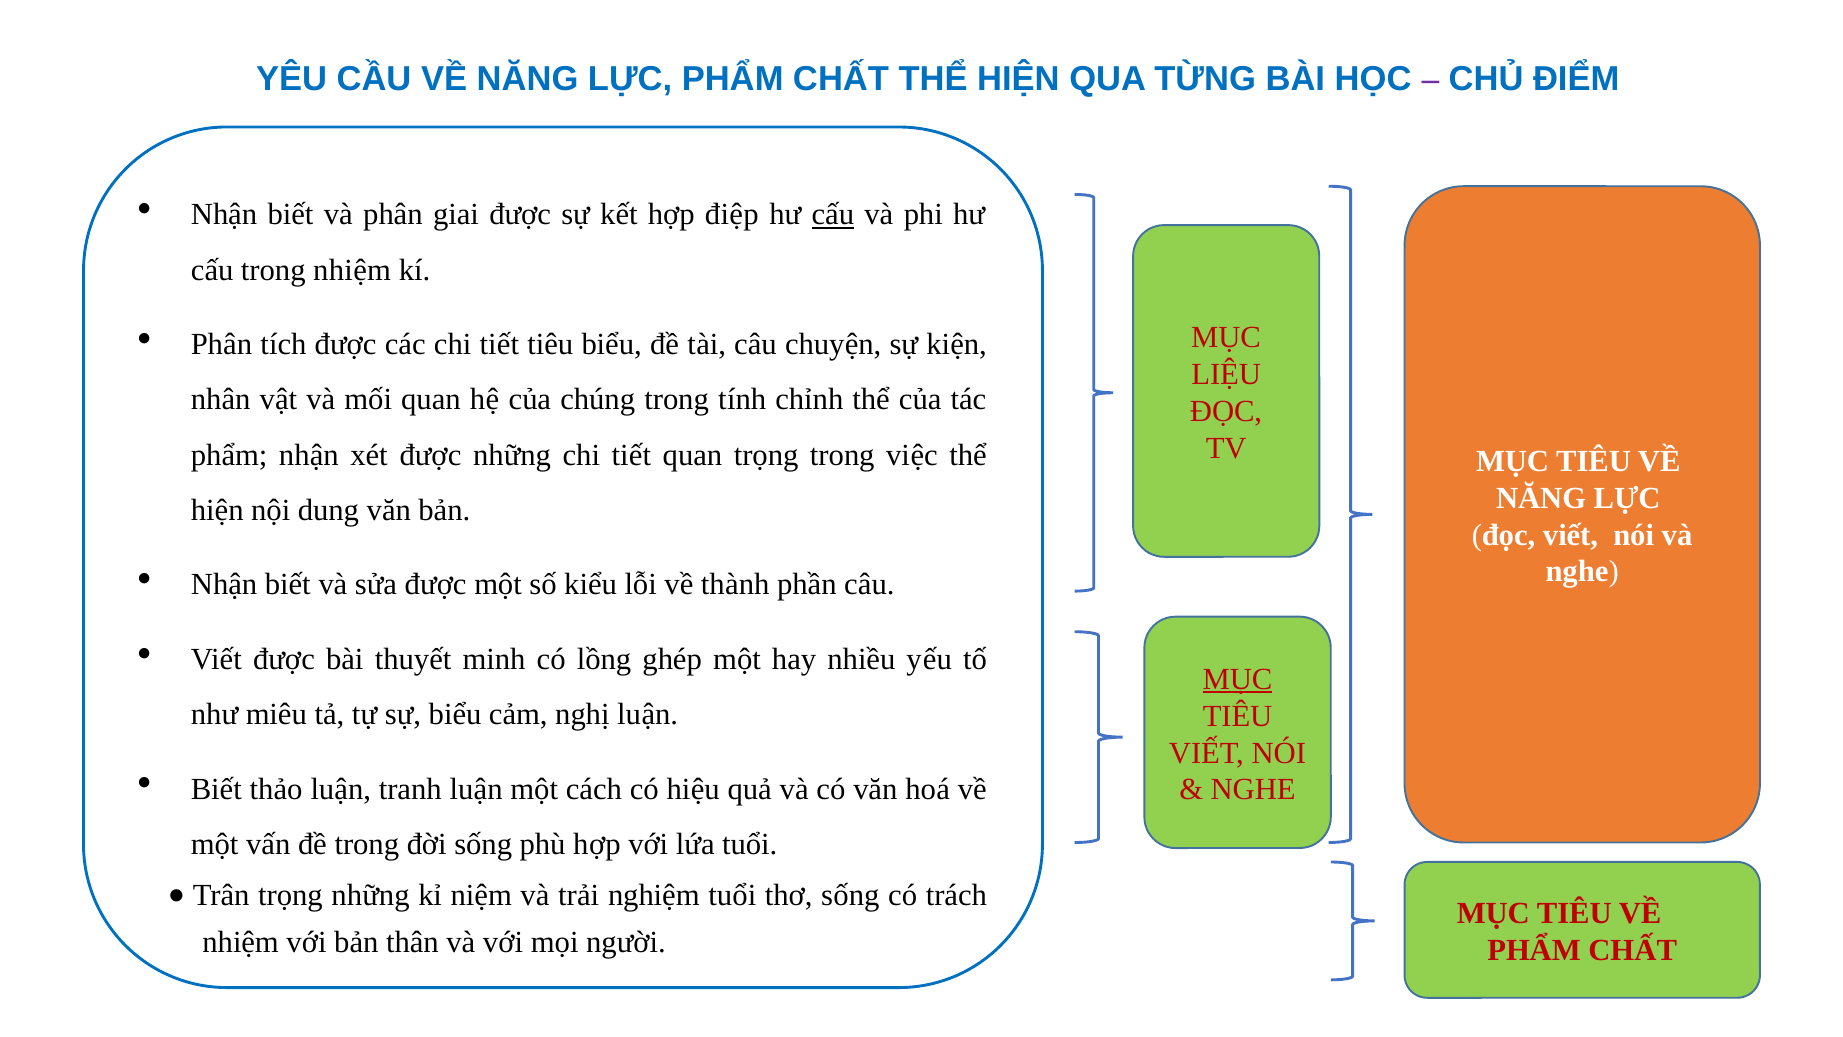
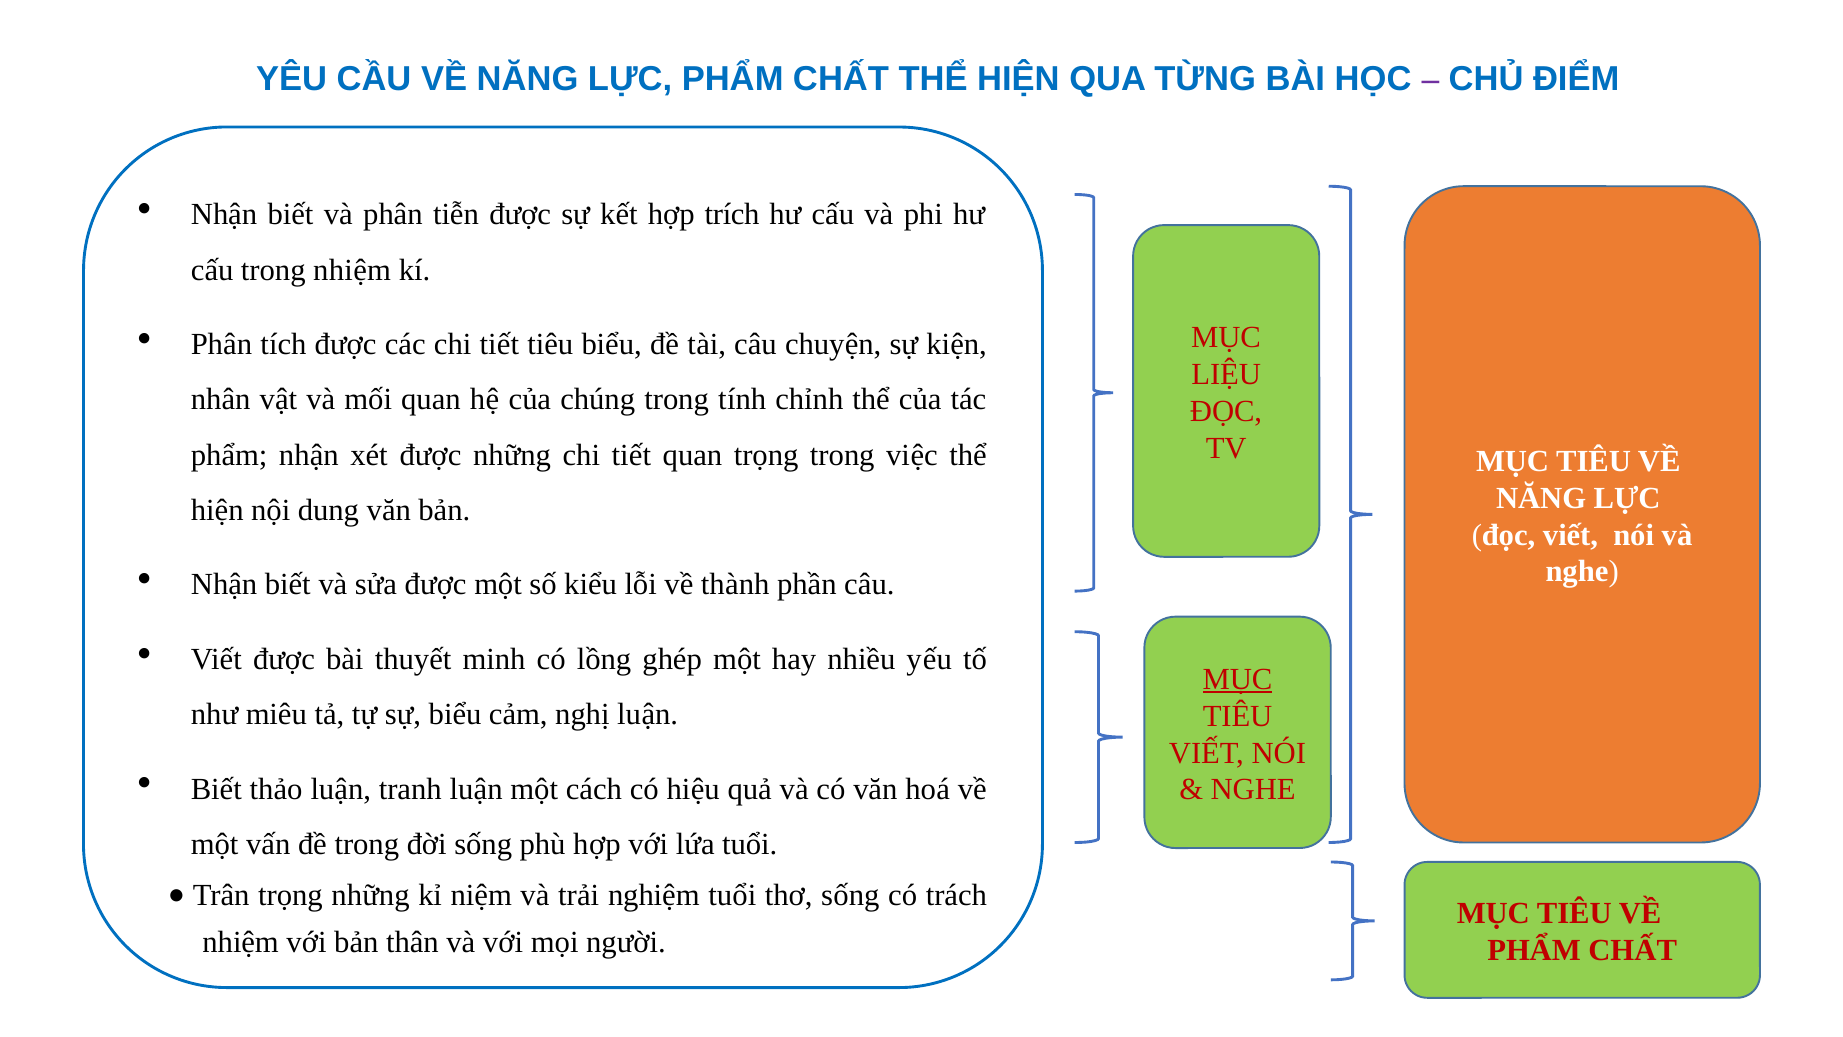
giai: giai -> tiễn (456, 215)
điệp: điệp -> trích (732, 215)
cấu underline: present -> none (833, 215)
